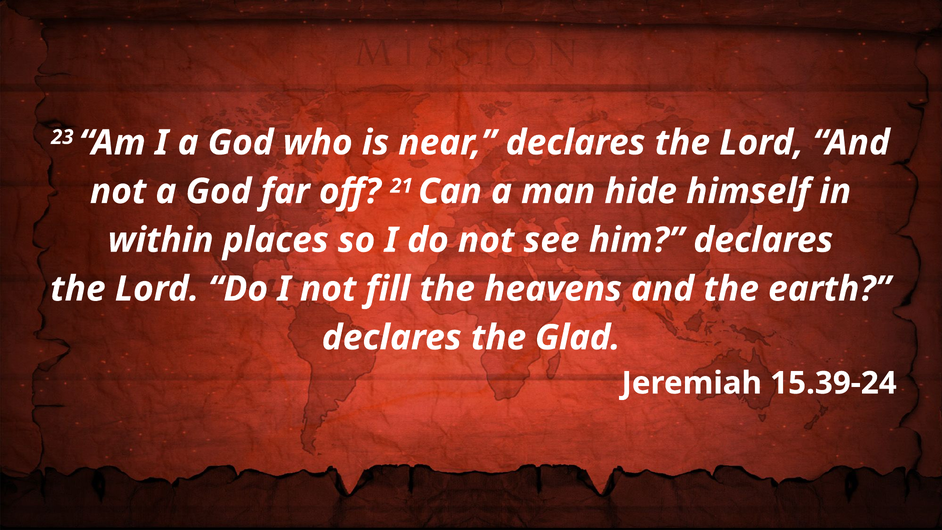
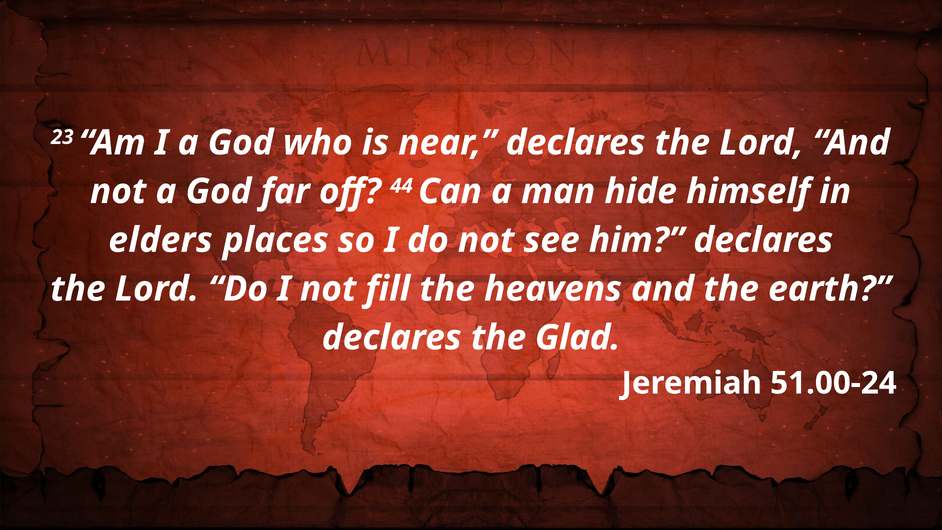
21: 21 -> 44 (402, 186)
within: within -> elders (161, 240)
15.39-24: 15.39-24 -> 51.00-24 (833, 383)
